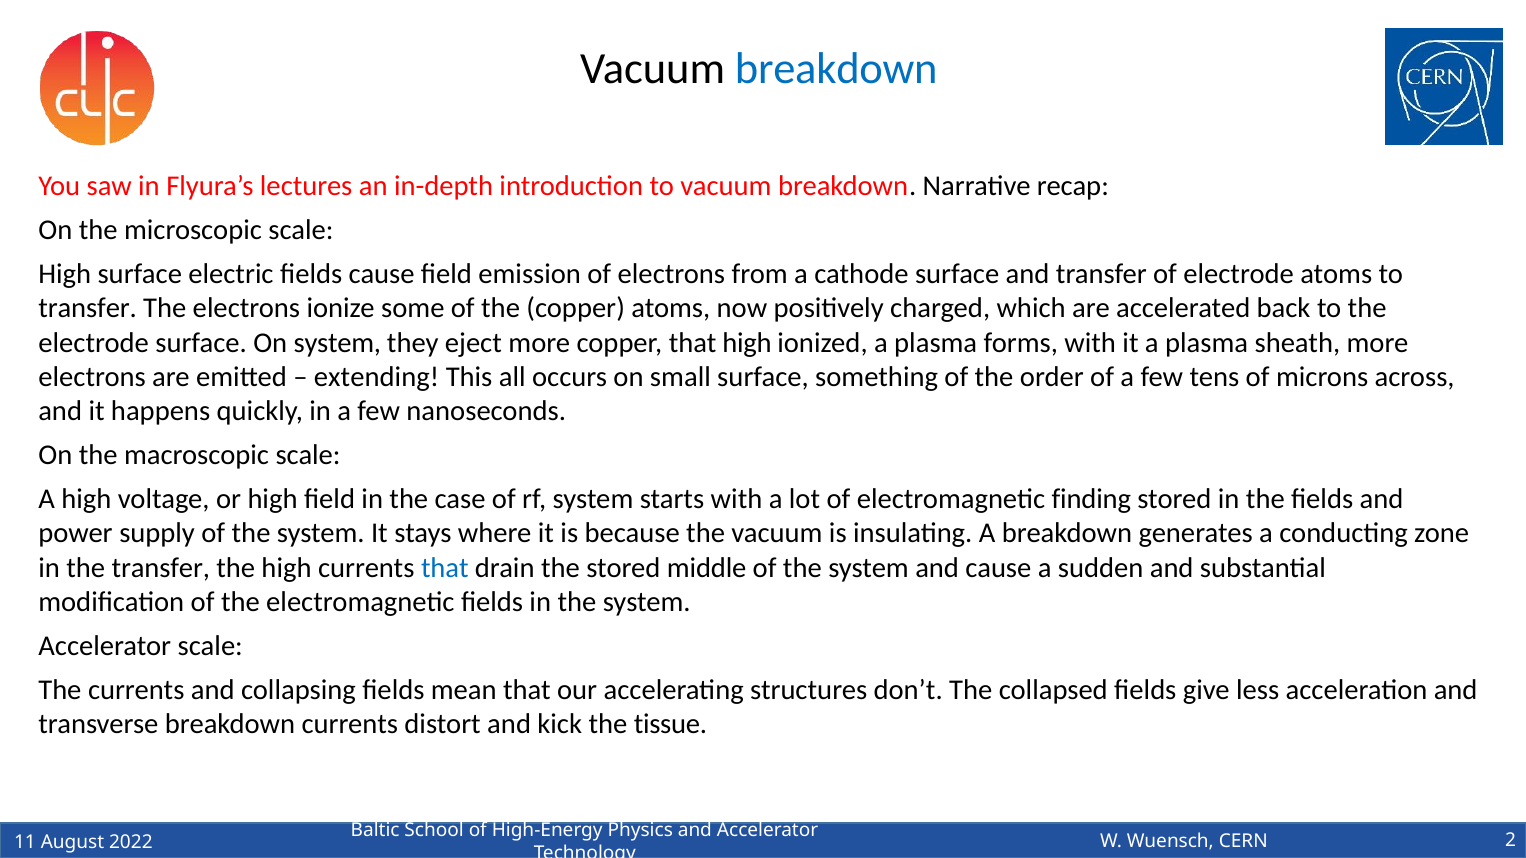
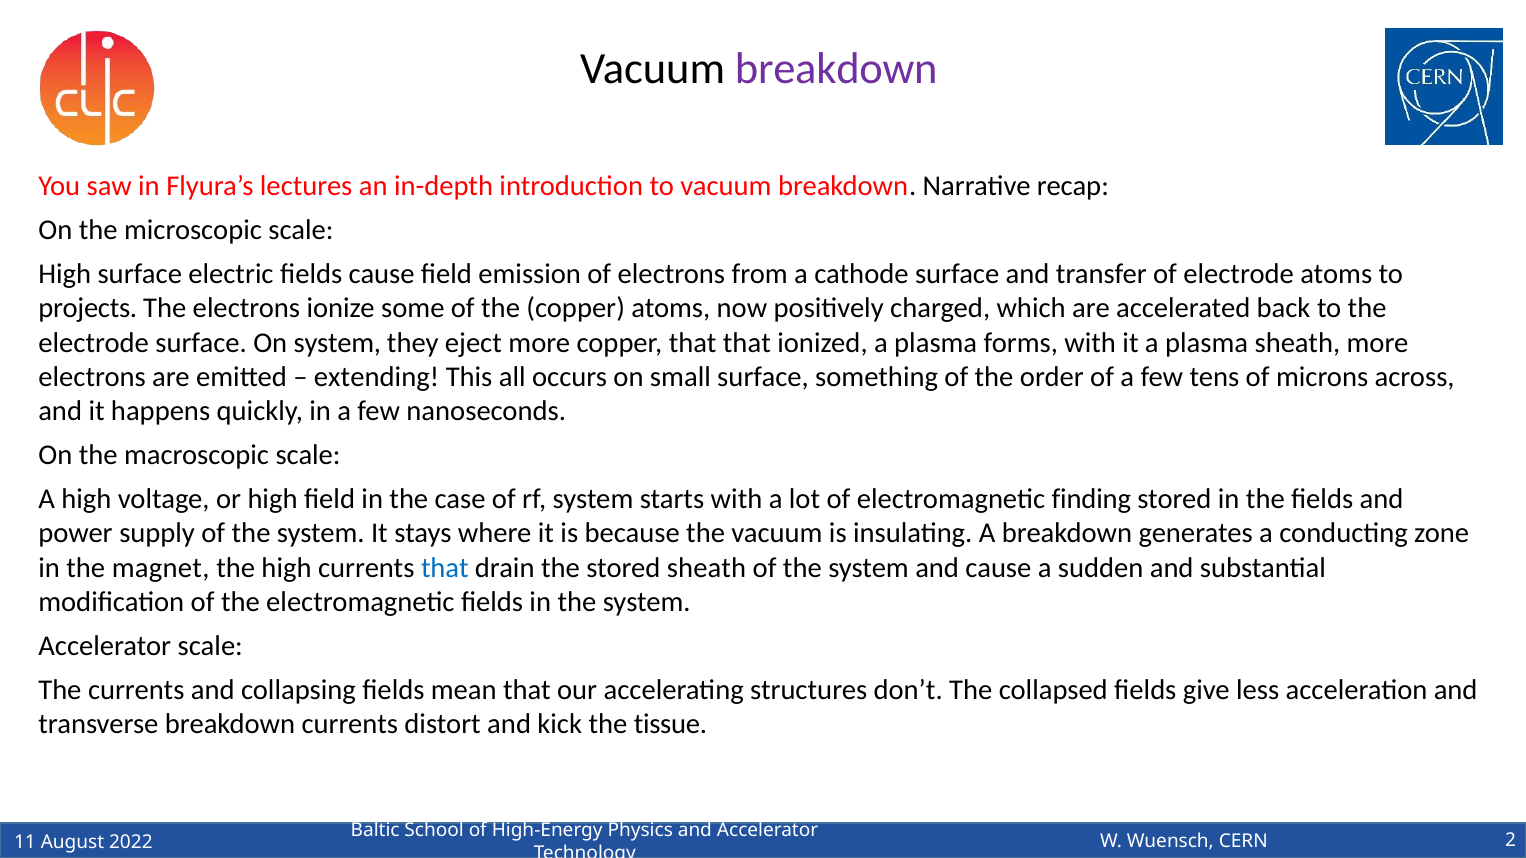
breakdown colour: blue -> purple (836, 69)
transfer: transfer -> projects (88, 309)
that high: high -> that (747, 343)
the transfer: transfer -> magnet (161, 568)
stored middle: middle -> sheath (707, 568)
